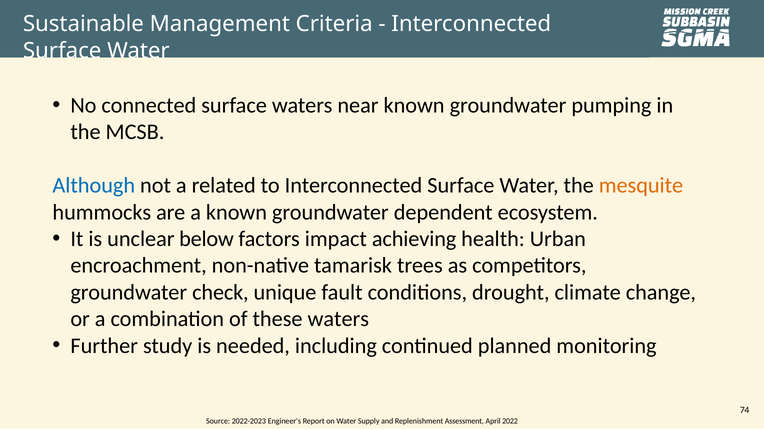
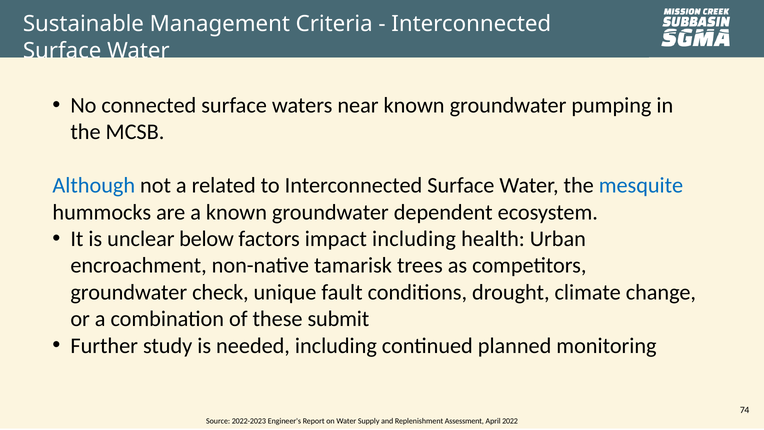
mesquite colour: orange -> blue (641, 185)
impact achieving: achieving -> including (414, 239)
these waters: waters -> submit (338, 319)
